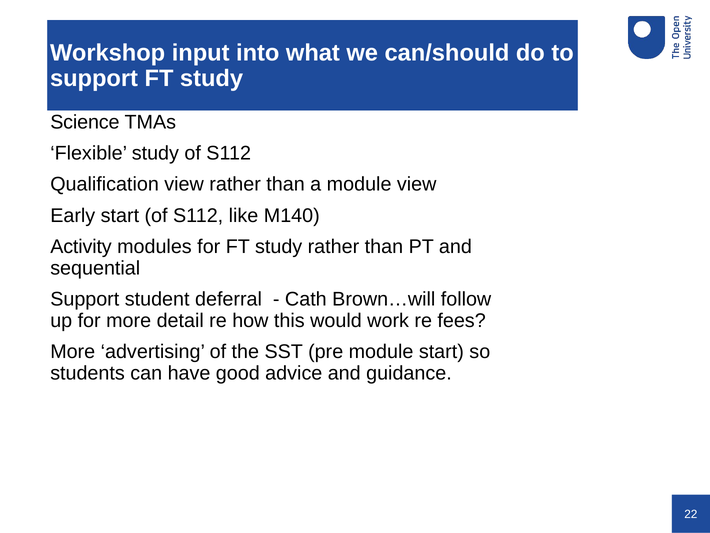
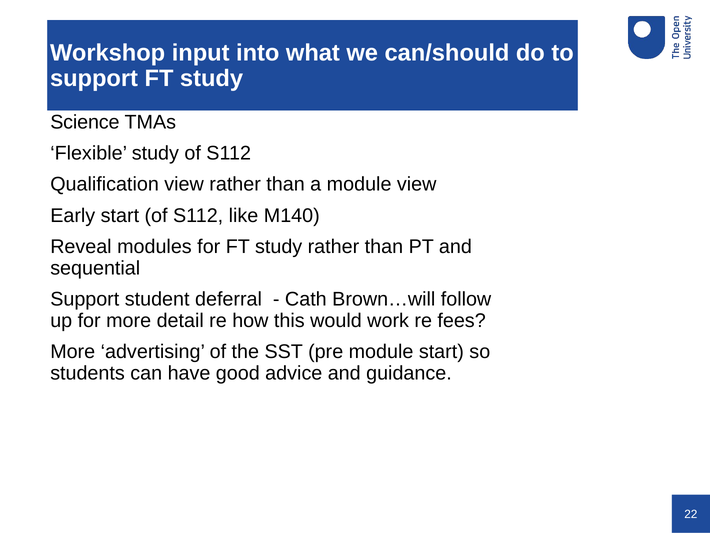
Activity: Activity -> Reveal (81, 247)
